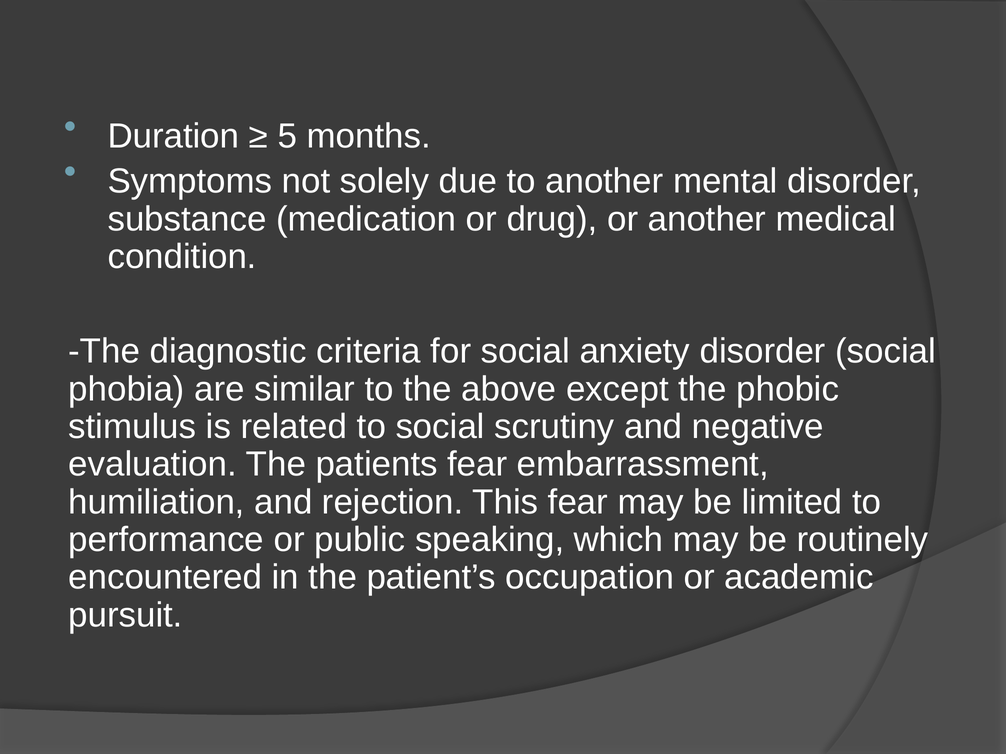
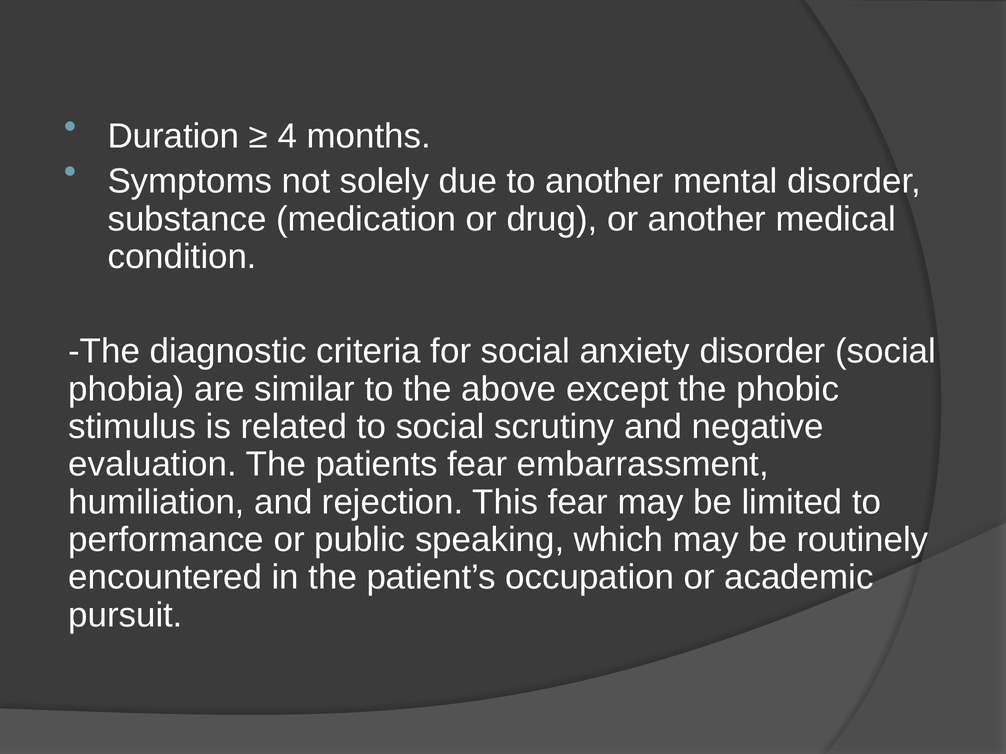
5: 5 -> 4 (287, 136)
